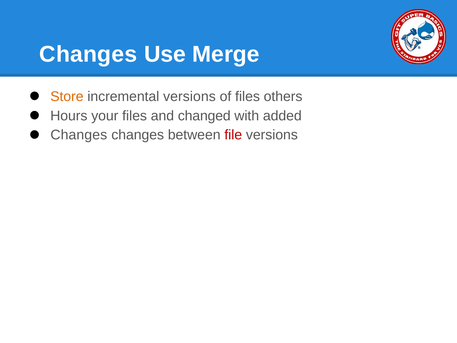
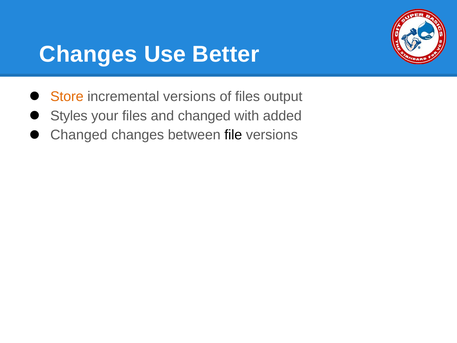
Merge: Merge -> Better (226, 54)
others: others -> output (283, 96)
Hours: Hours -> Styles (69, 116)
Changes: Changes -> Changed (79, 135)
file colour: red -> black (233, 135)
